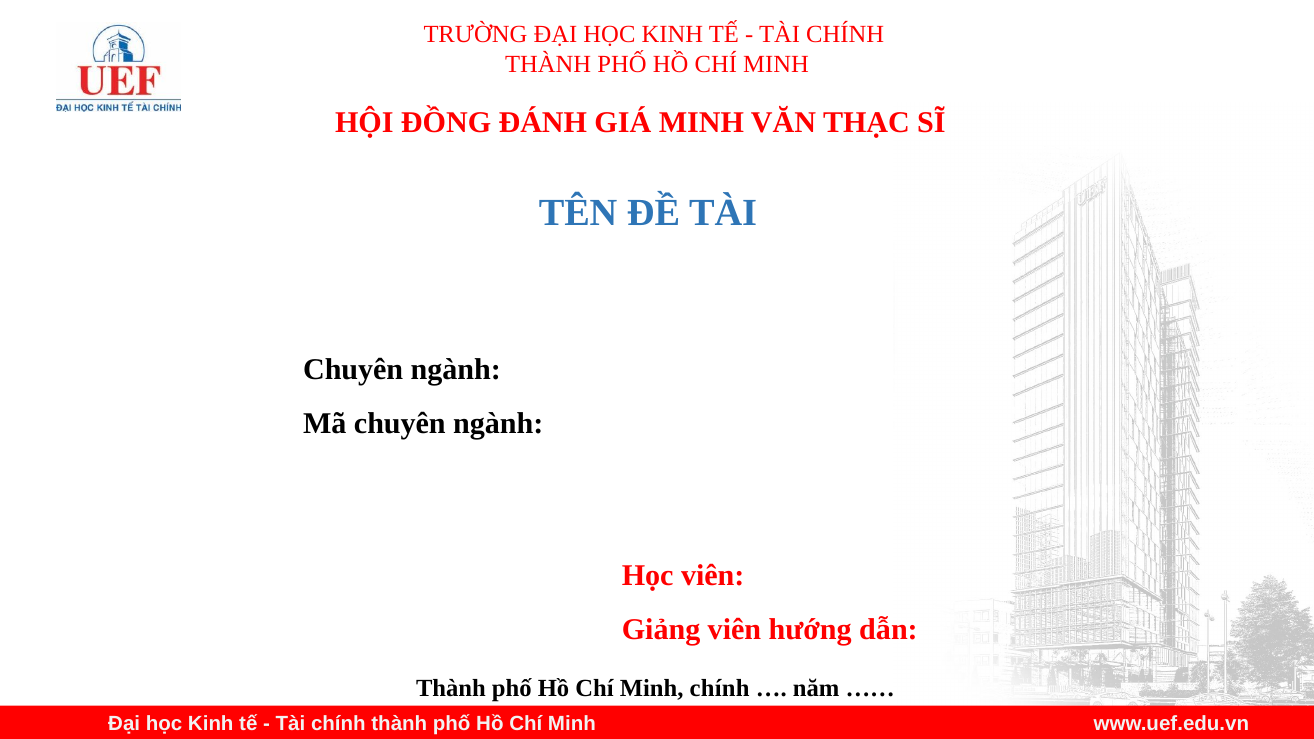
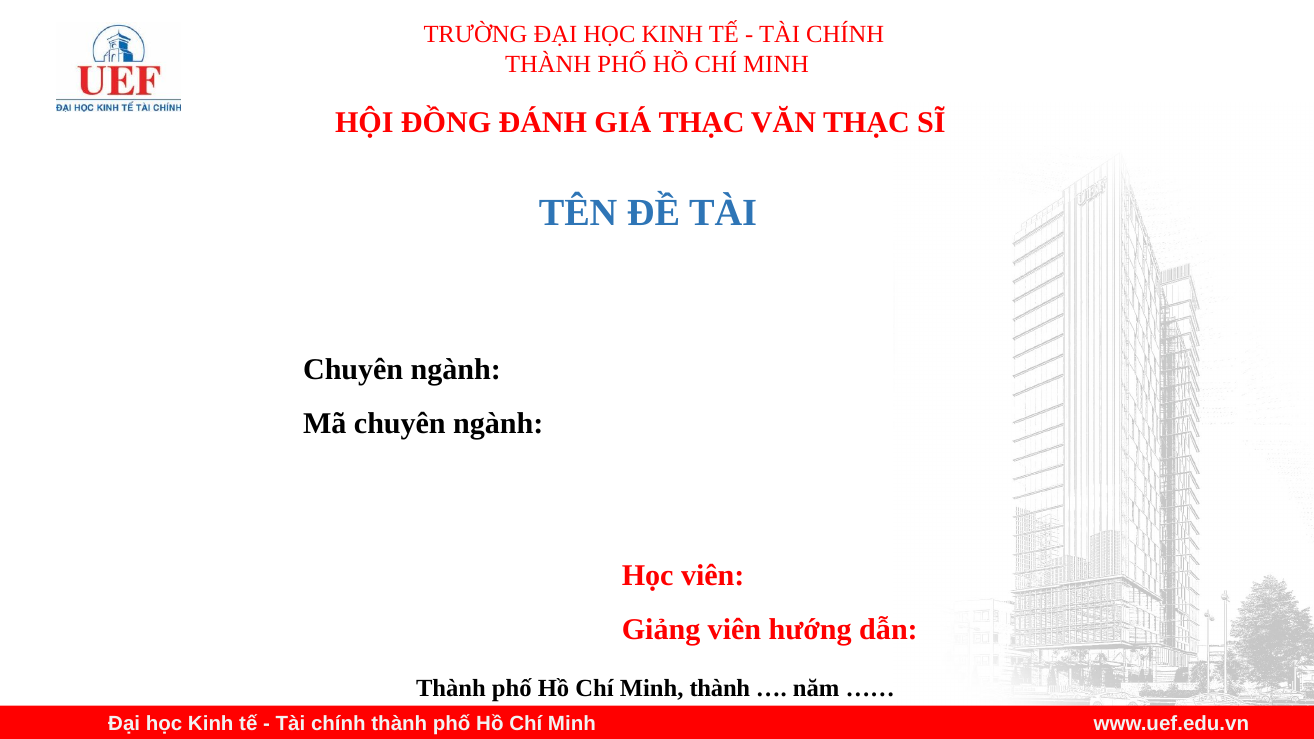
GIÁ MINH: MINH -> THẠC (702, 122)
Minh chính: chính -> thành (720, 689)
